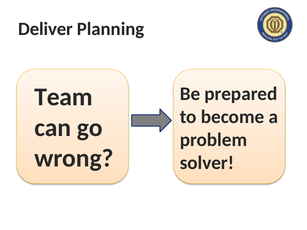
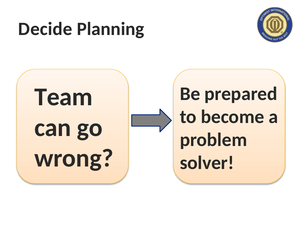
Deliver: Deliver -> Decide (45, 29)
